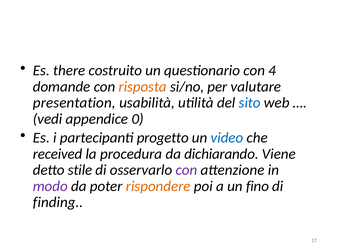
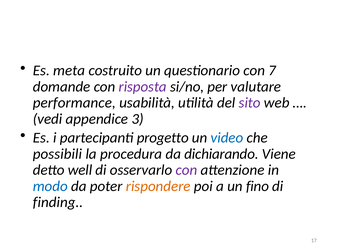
there: there -> meta (69, 71)
4: 4 -> 7 (272, 71)
risposta colour: orange -> purple (143, 87)
presentation: presentation -> performance (74, 103)
sito colour: blue -> purple (250, 103)
0: 0 -> 3 (138, 119)
received: received -> possibili (57, 154)
stile: stile -> well (80, 171)
modo colour: purple -> blue (50, 187)
